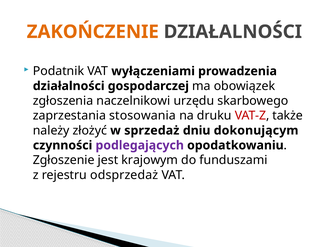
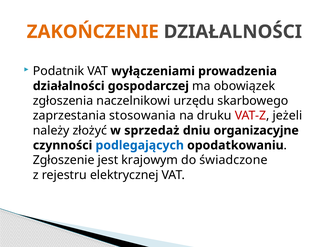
także: także -> jeżeli (287, 116)
dokonującym: dokonującym -> organizacyjne (256, 130)
podlegających colour: purple -> blue (140, 145)
funduszami: funduszami -> świadczone (233, 160)
odsprzedaż: odsprzedaż -> elektrycznej (124, 175)
